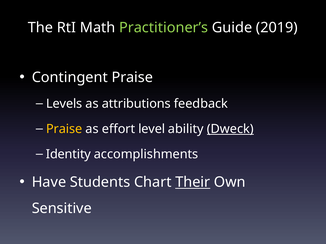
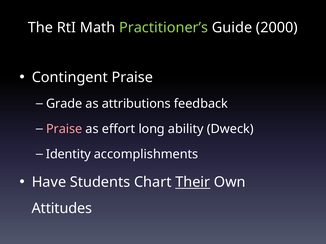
2019: 2019 -> 2000 (277, 28)
Levels: Levels -> Grade (64, 104)
Praise colour: yellow -> pink (64, 129)
level: level -> long (152, 129)
Dweck underline: present -> none (230, 129)
Sensitive: Sensitive -> Attitudes (62, 209)
